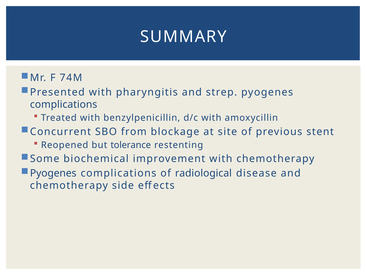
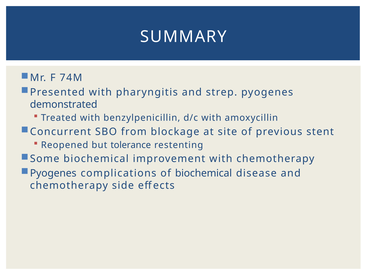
complications: complications -> demonstrated (64, 104)
of radiological: radiological -> biochemical (204, 173)
